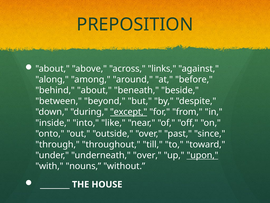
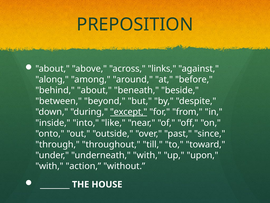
underneath over: over -> with (147, 155)
upon underline: present -> none (203, 155)
nouns: nouns -> action (83, 166)
